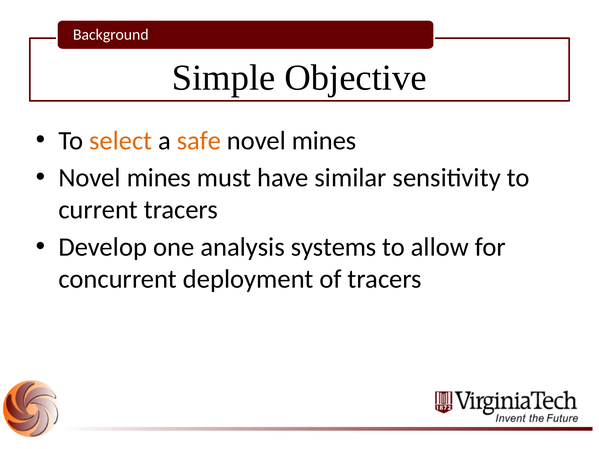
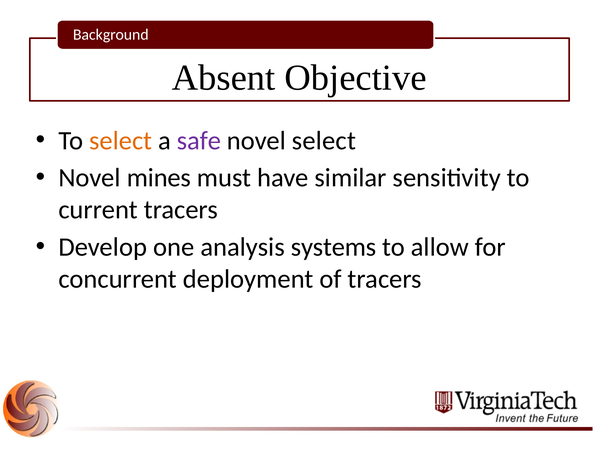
Simple: Simple -> Absent (224, 78)
safe colour: orange -> purple (199, 141)
mines: mines -> select (324, 141)
